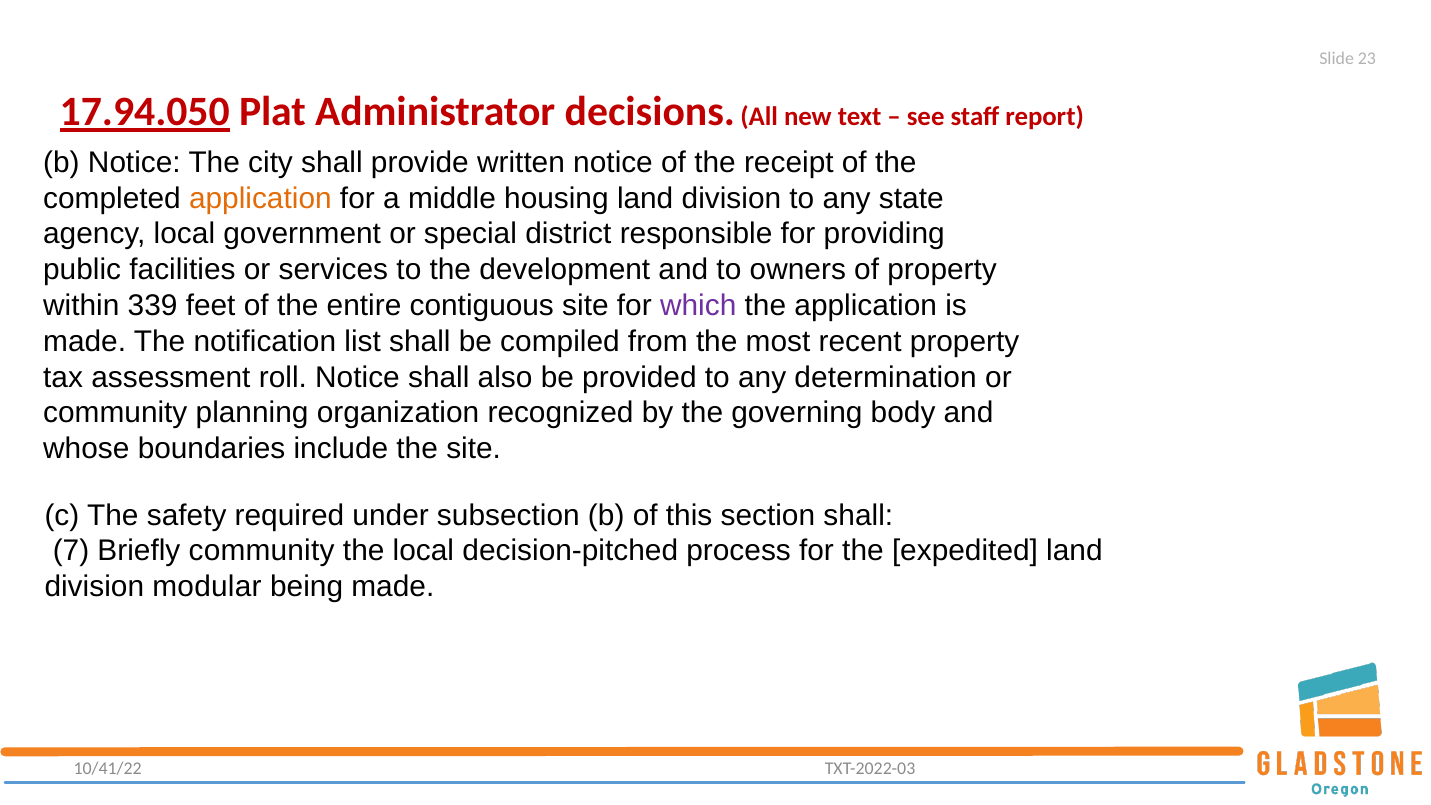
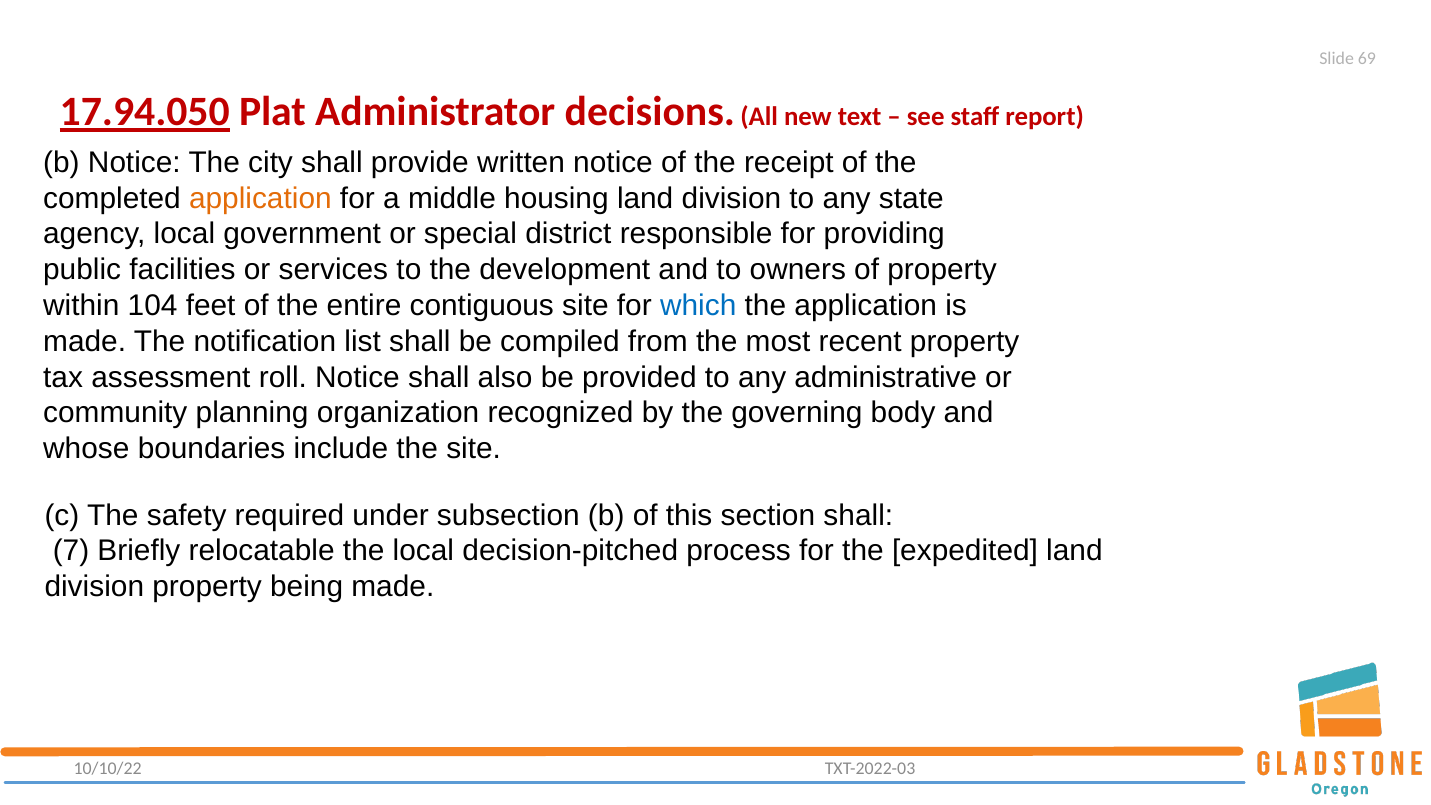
23: 23 -> 69 (1367, 58)
339: 339 -> 104 (153, 306)
which colour: purple -> blue (698, 306)
determination: determination -> administrative (886, 377)
Briefly community: community -> relocatable (262, 551)
division modular: modular -> property (207, 587)
10/41/22: 10/41/22 -> 10/10/22 (108, 769)
